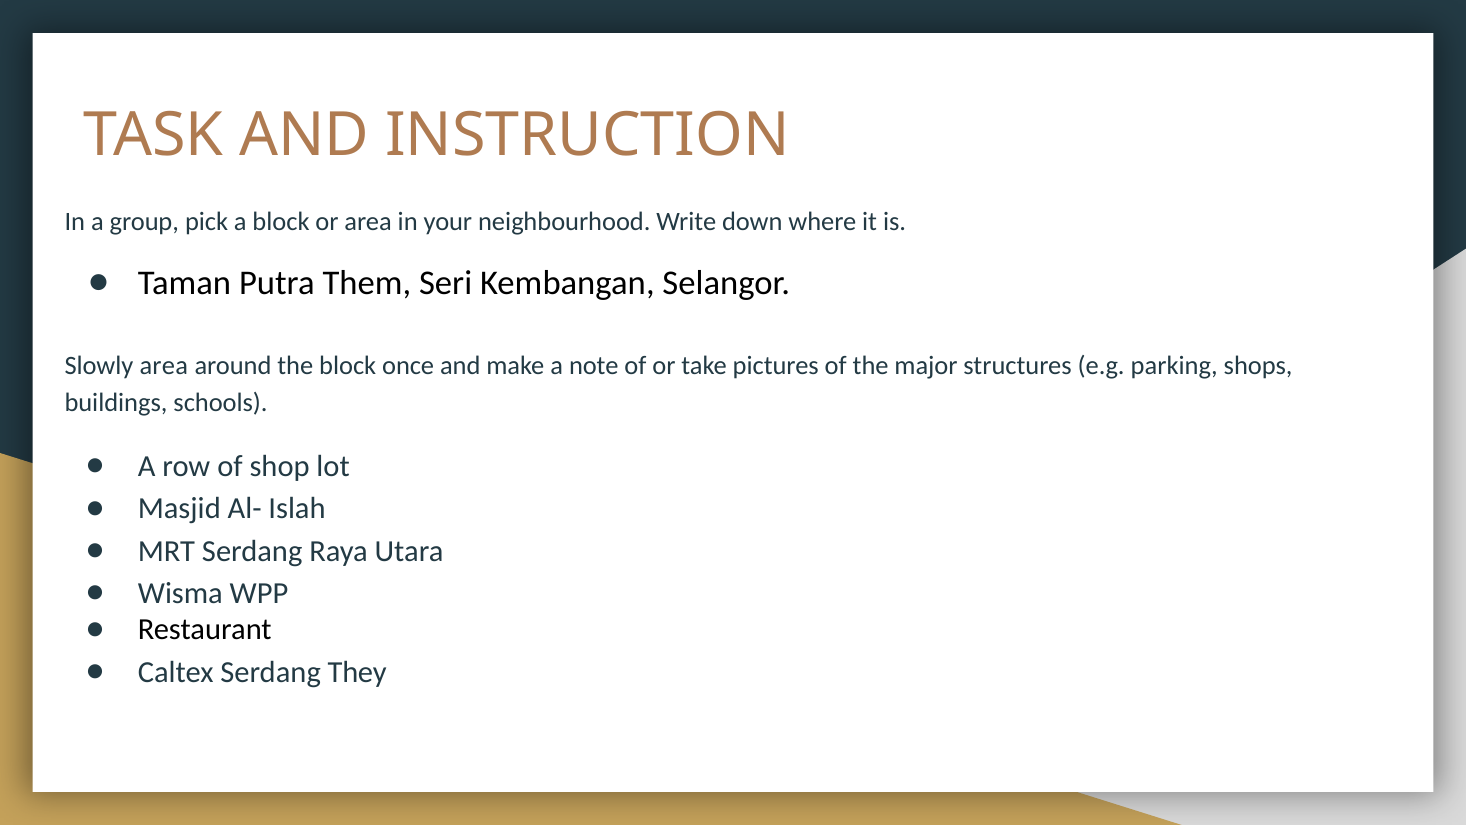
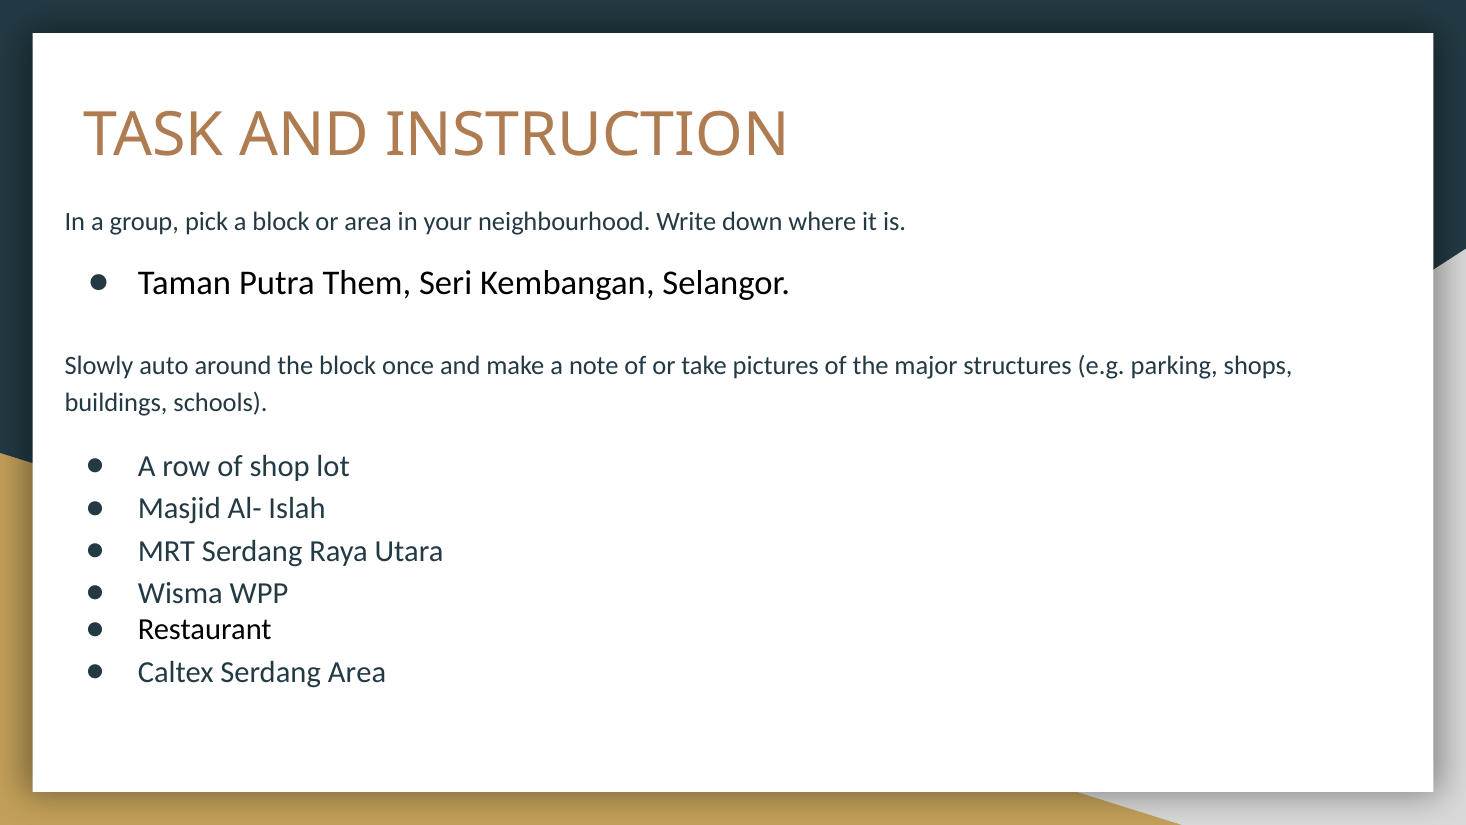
Slowly area: area -> auto (164, 366)
Serdang They: They -> Area (357, 672)
